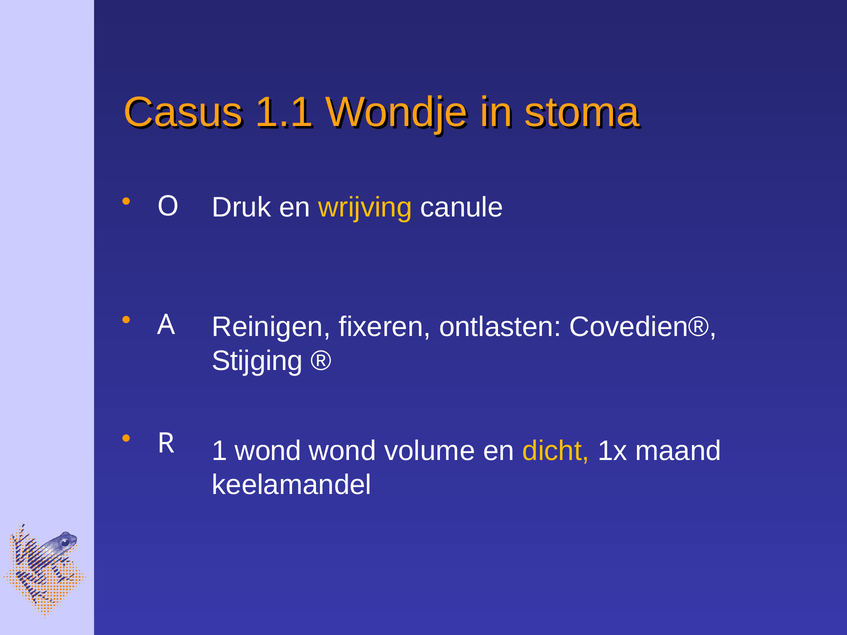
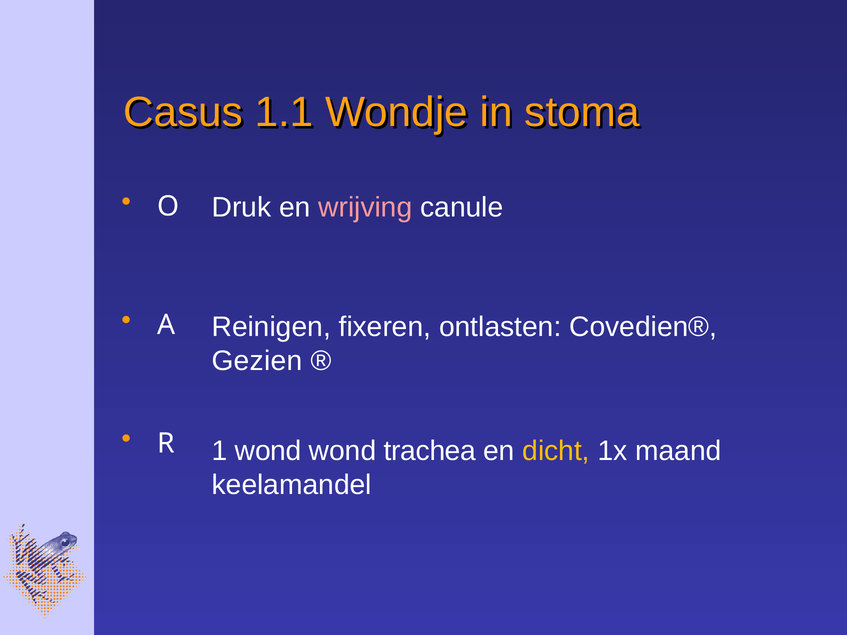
wrijving colour: yellow -> pink (365, 207)
Stijging: Stijging -> Gezien (257, 361)
volume: volume -> trachea (430, 451)
